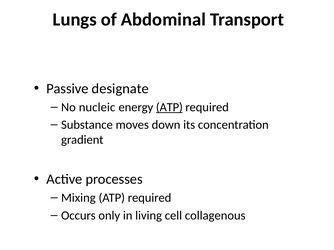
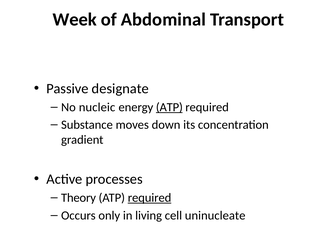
Lungs: Lungs -> Week (75, 20)
Mixing: Mixing -> Theory (78, 198)
required underline: none -> present (150, 198)
collagenous: collagenous -> uninucleate (215, 216)
